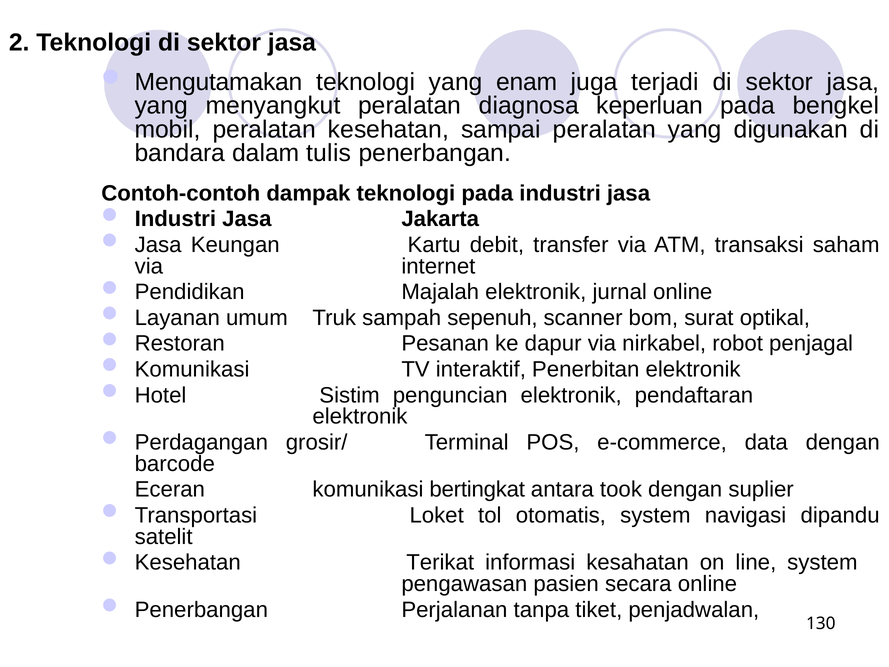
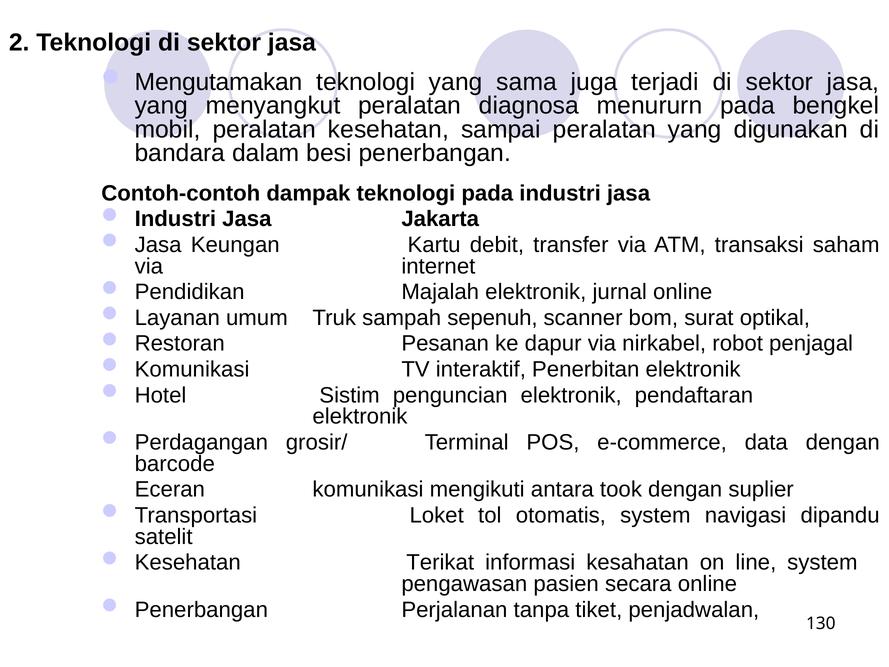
enam: enam -> sama (527, 82)
keperluan: keperluan -> menururn (650, 106)
tulis: tulis -> besi (329, 153)
bertingkat: bertingkat -> mengikuti (477, 489)
